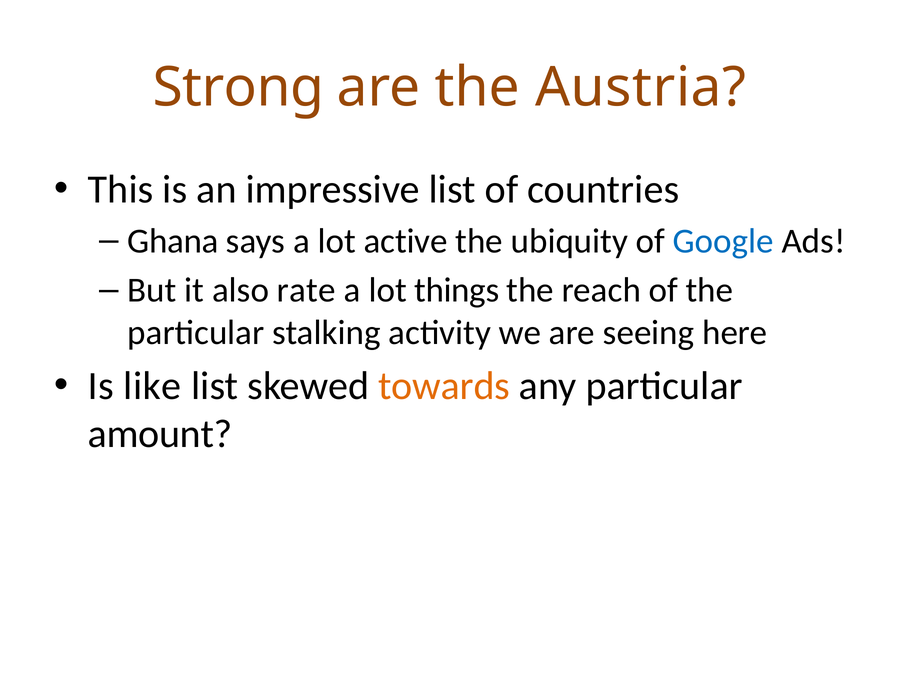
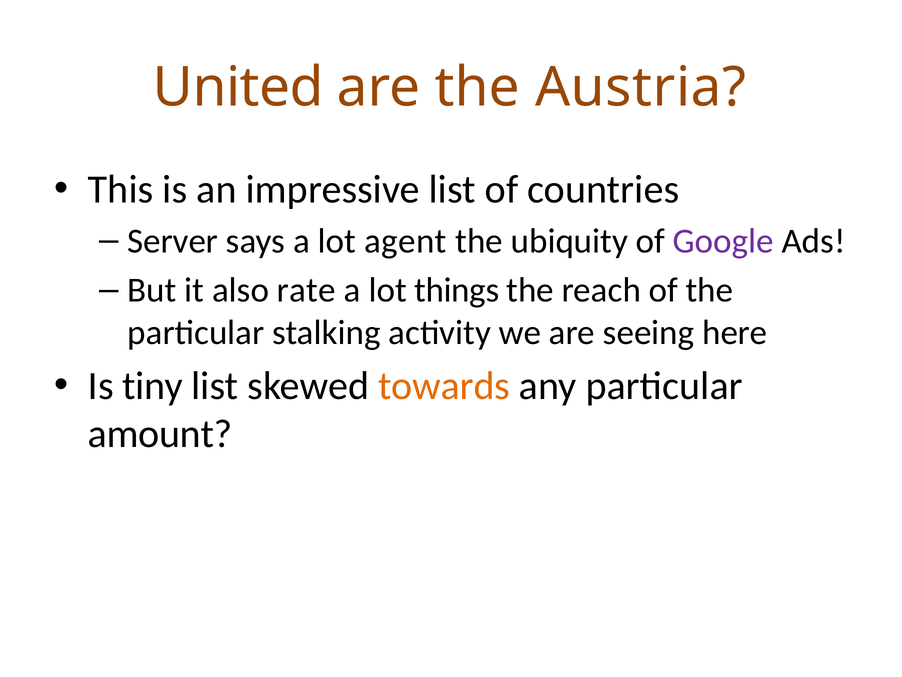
Strong: Strong -> United (238, 87)
Ghana: Ghana -> Server (173, 241)
active: active -> agent (405, 241)
Google colour: blue -> purple (723, 241)
like: like -> tiny (153, 386)
